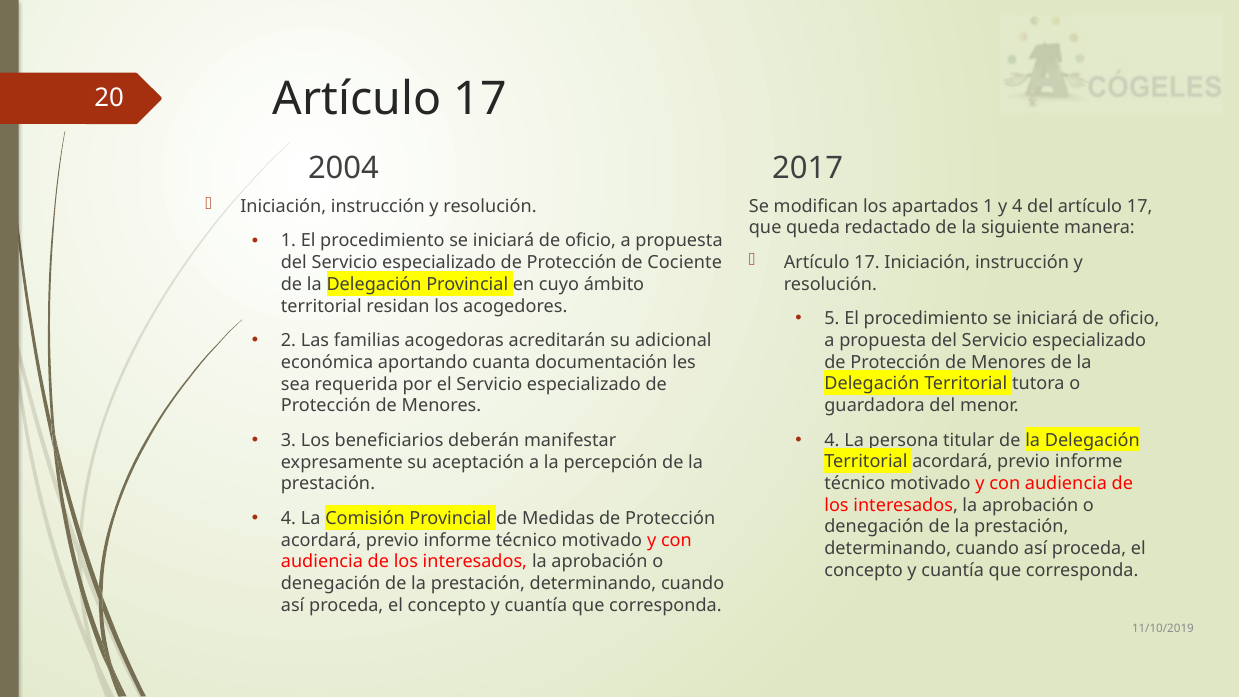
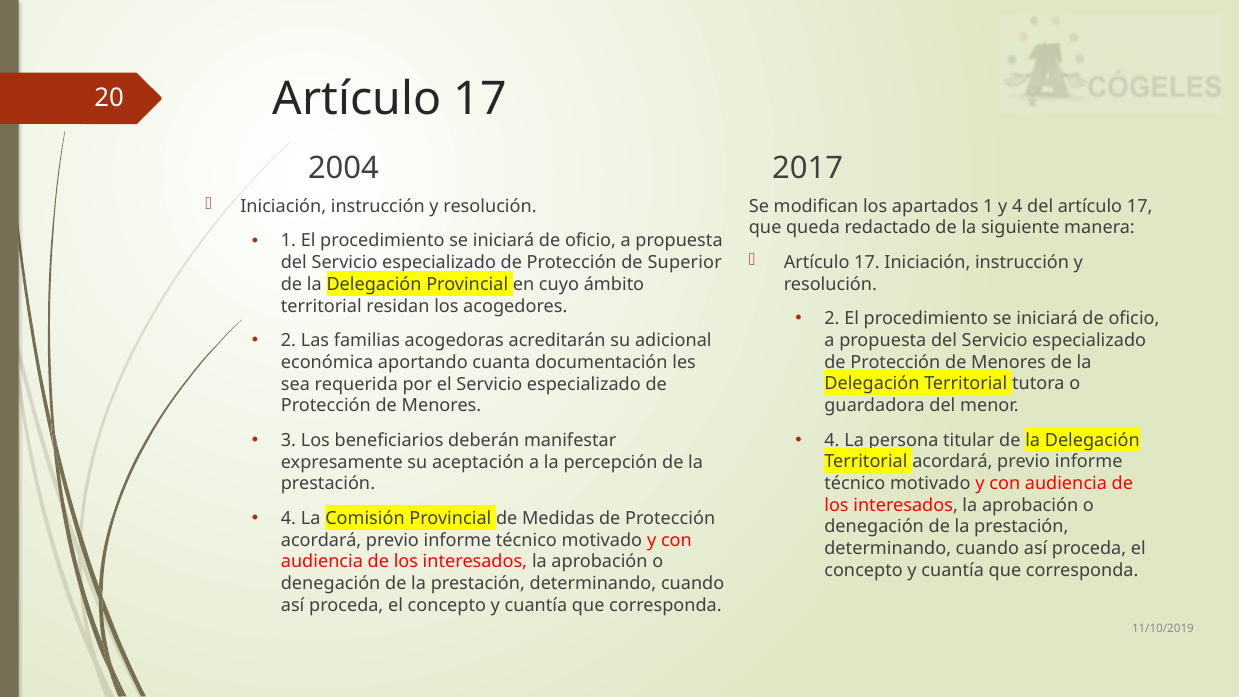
Cociente: Cociente -> Superior (685, 263)
5: 5 -> 2 (832, 319)
